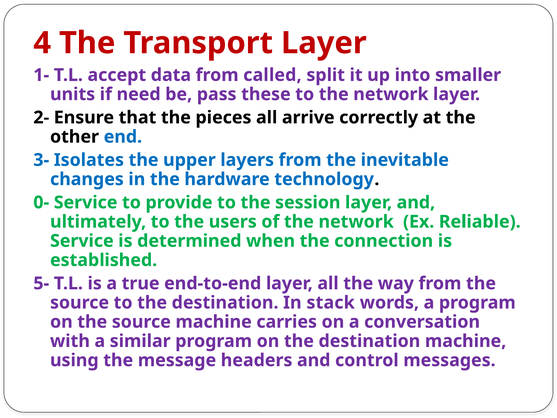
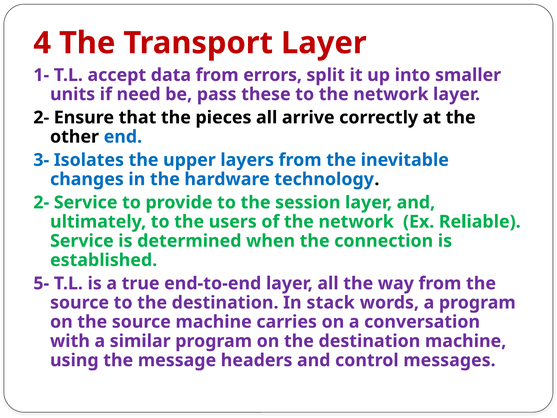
called: called -> errors (273, 75)
0-: 0- -> 2- (41, 202)
